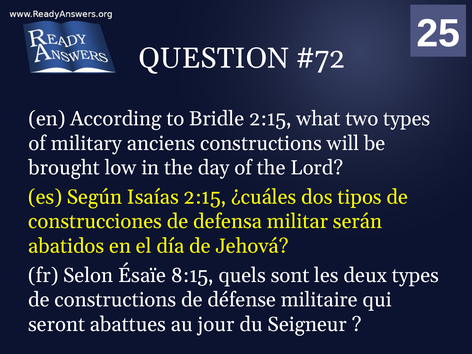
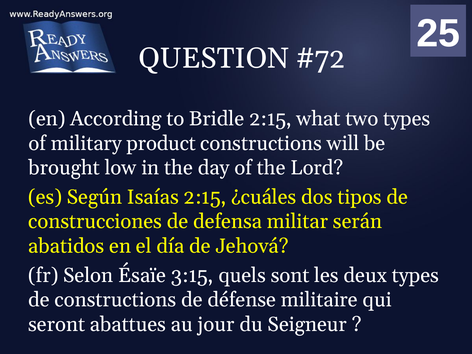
anciens: anciens -> product (161, 143)
8:15: 8:15 -> 3:15 (192, 276)
